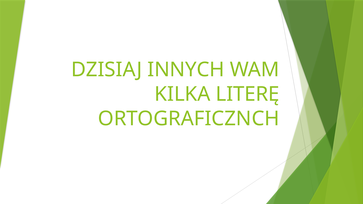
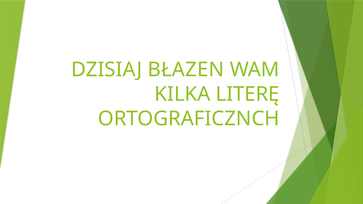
INNYCH: INNYCH -> BŁAZEN (186, 70)
